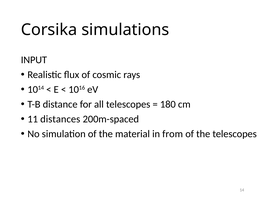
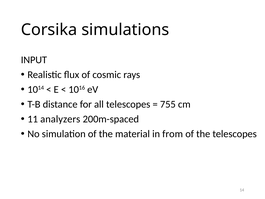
180: 180 -> 755 (168, 104)
distances: distances -> analyzers (60, 119)
